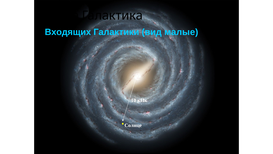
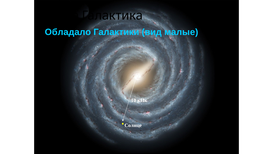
Входящих: Входящих -> Обладало (68, 32)
